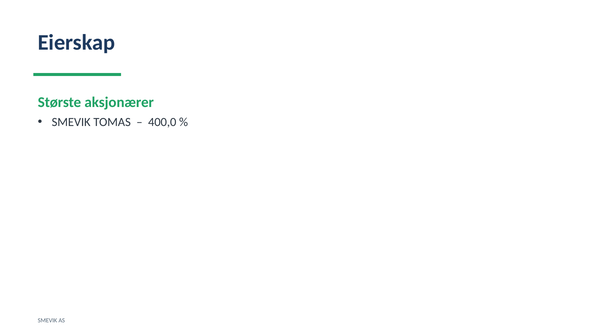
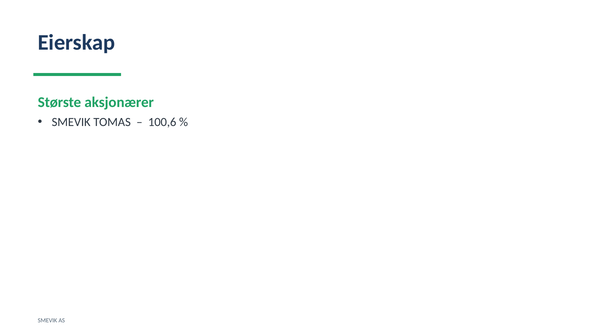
400,0: 400,0 -> 100,6 (162, 122)
